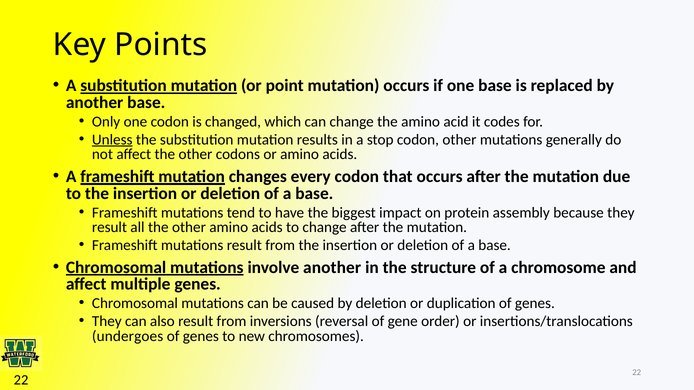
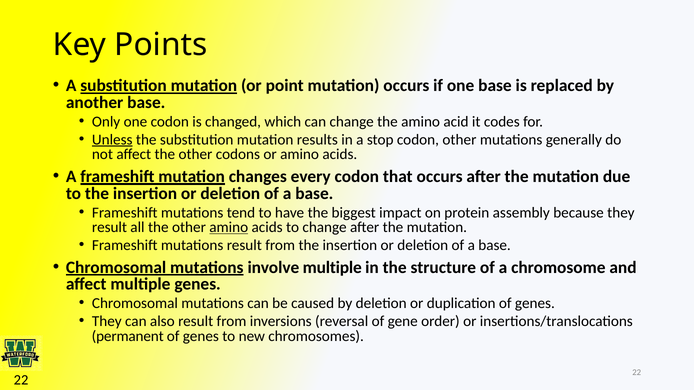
amino underline: none -> present (229, 227)
involve another: another -> multiple (332, 268)
undergoes: undergoes -> permanent (128, 336)
